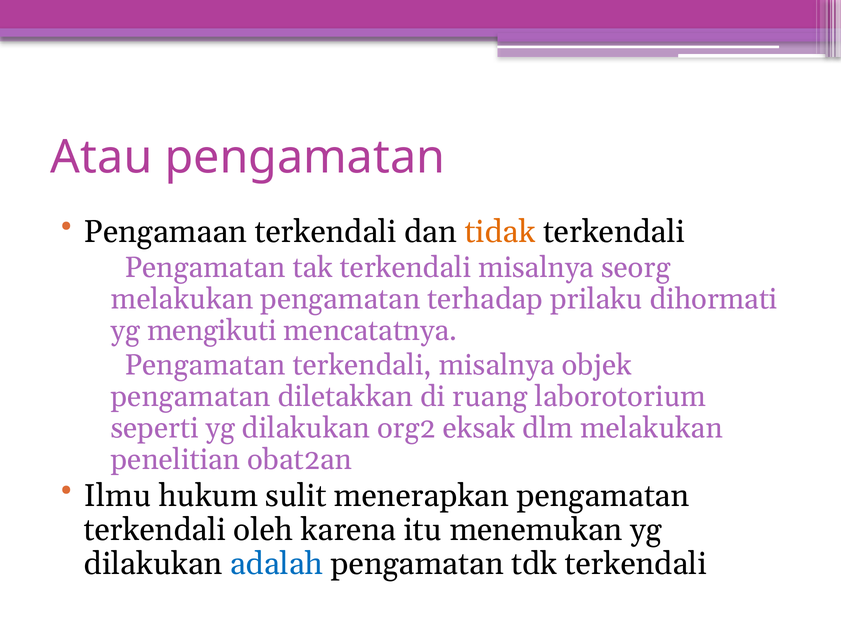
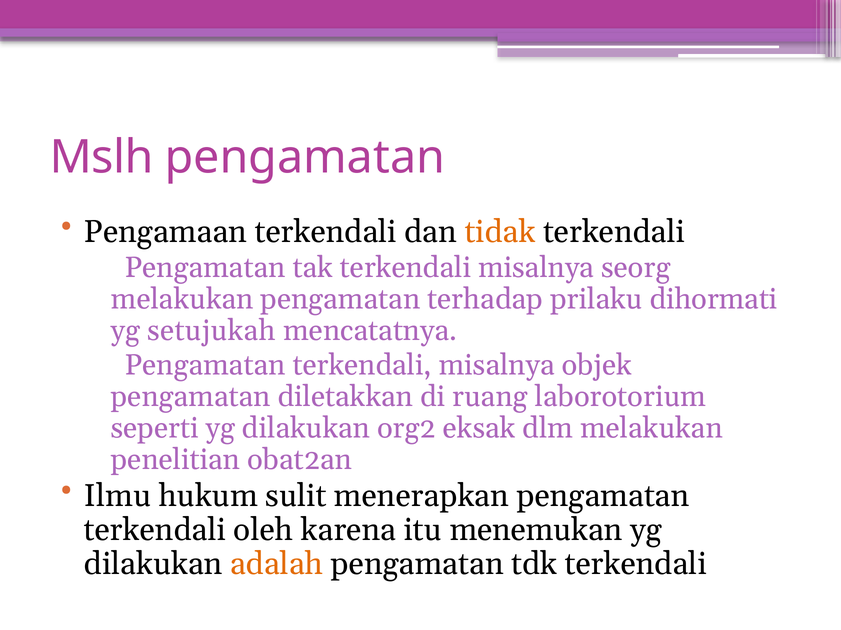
Atau: Atau -> Mslh (102, 157)
mengikuti: mengikuti -> setujukah (212, 331)
adalah colour: blue -> orange (277, 565)
